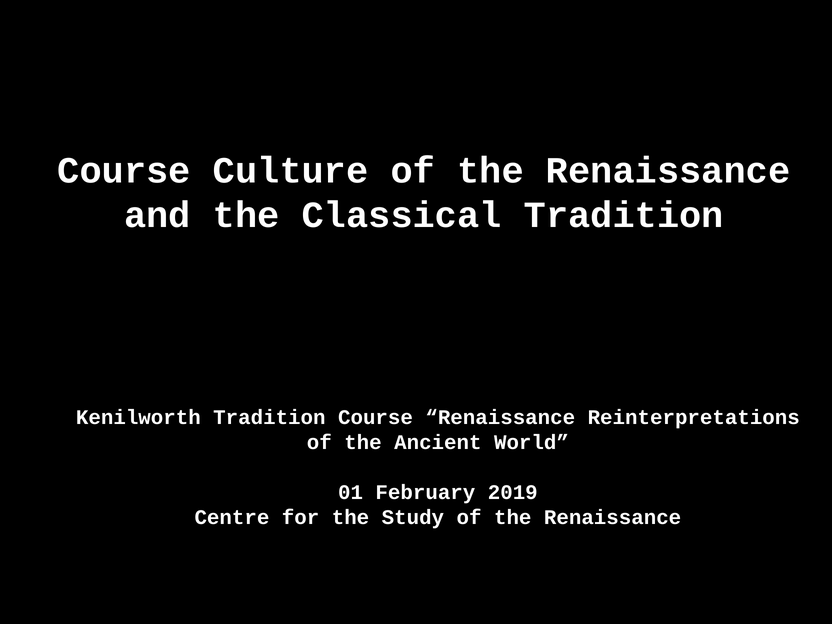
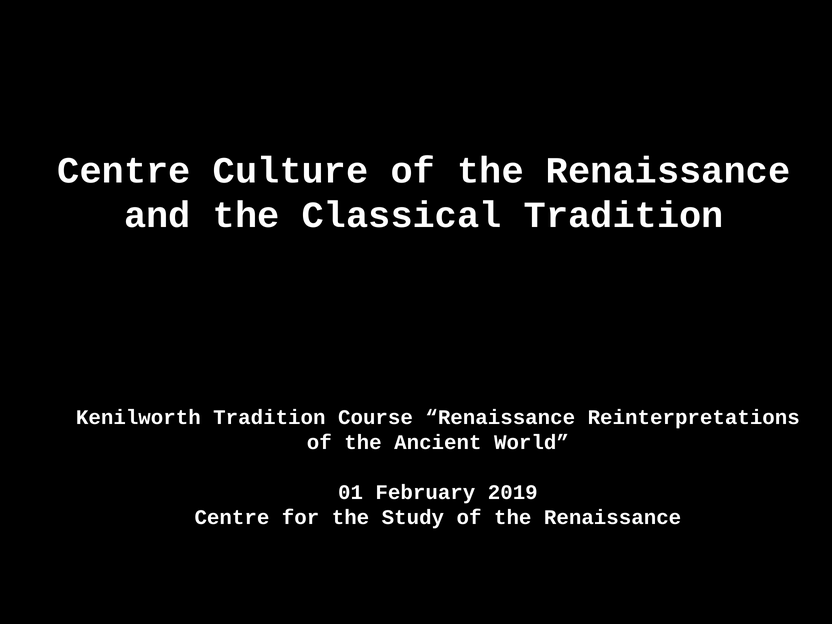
Course: Course -> Centre (124, 171)
